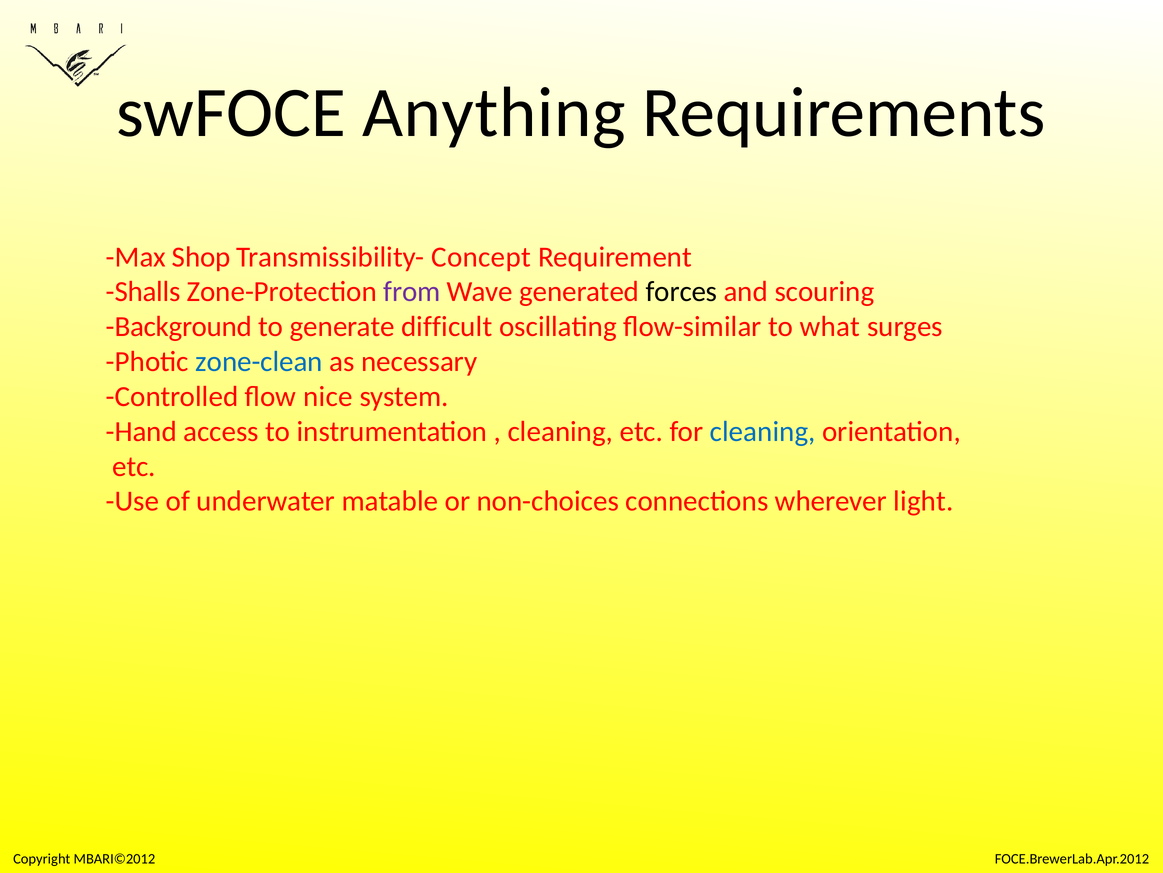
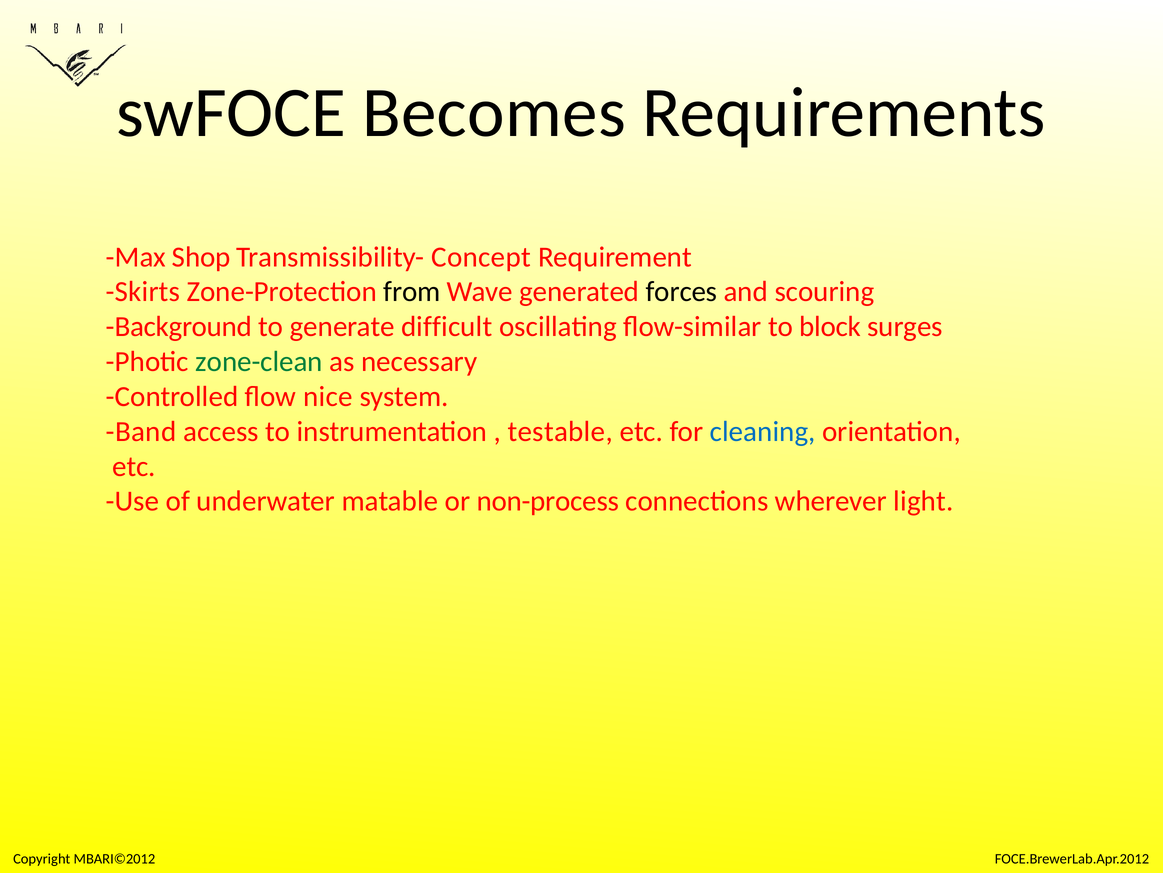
Anything: Anything -> Becomes (494, 113)
Shalls: Shalls -> Skirts (143, 292)
from colour: purple -> black (412, 292)
what: what -> block (830, 326)
zone-clean colour: blue -> green (259, 361)
Hand: Hand -> Band (141, 431)
cleaning: cleaning -> testable (560, 431)
non-choices: non-choices -> non-process (548, 501)
